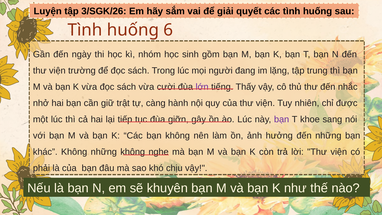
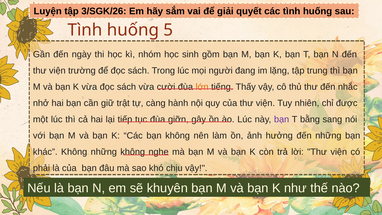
6: 6 -> 5 (168, 30)
lớn colour: purple -> orange (202, 87)
khoe: khoe -> bằng (310, 119)
